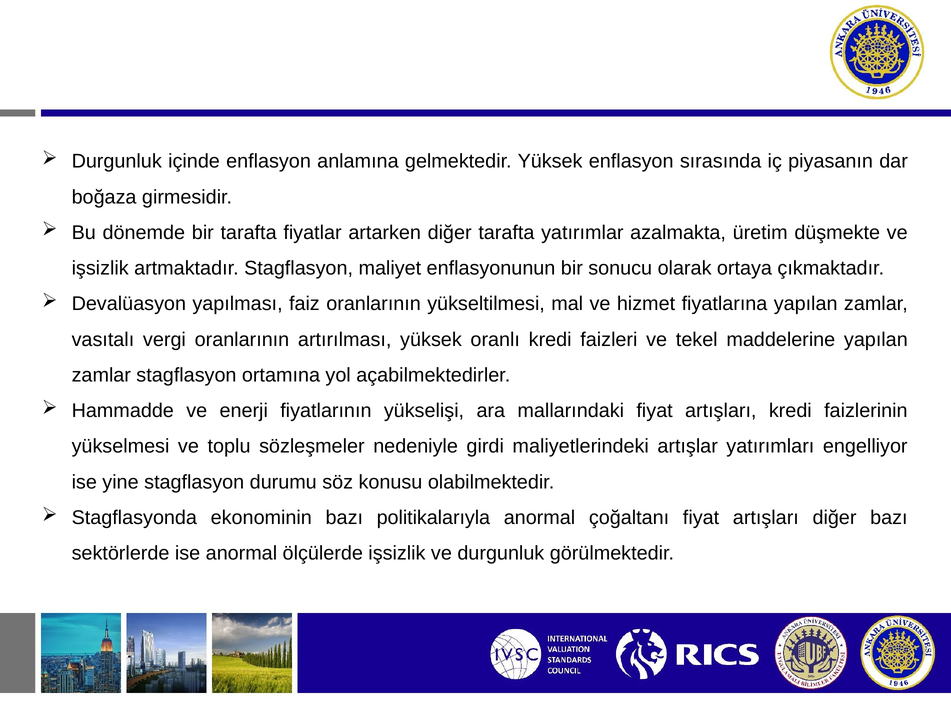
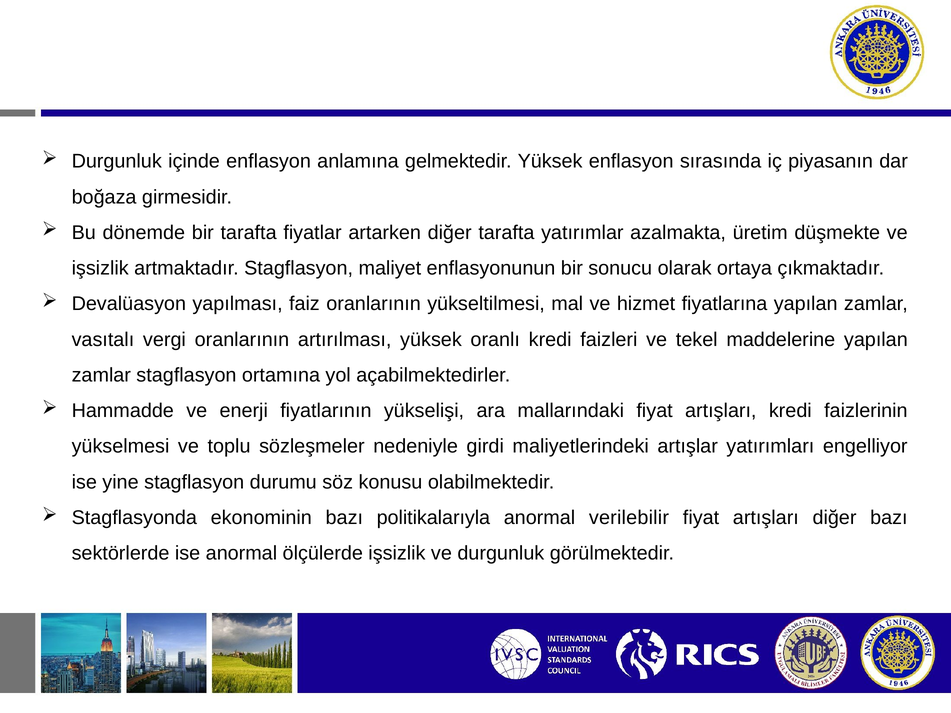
çoğaltanı: çoğaltanı -> verilebilir (629, 518)
